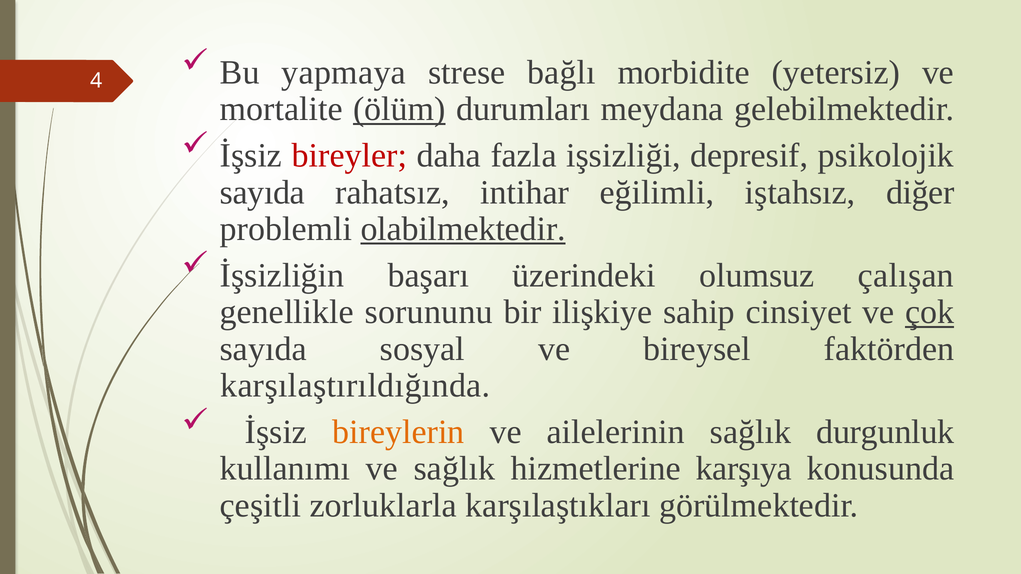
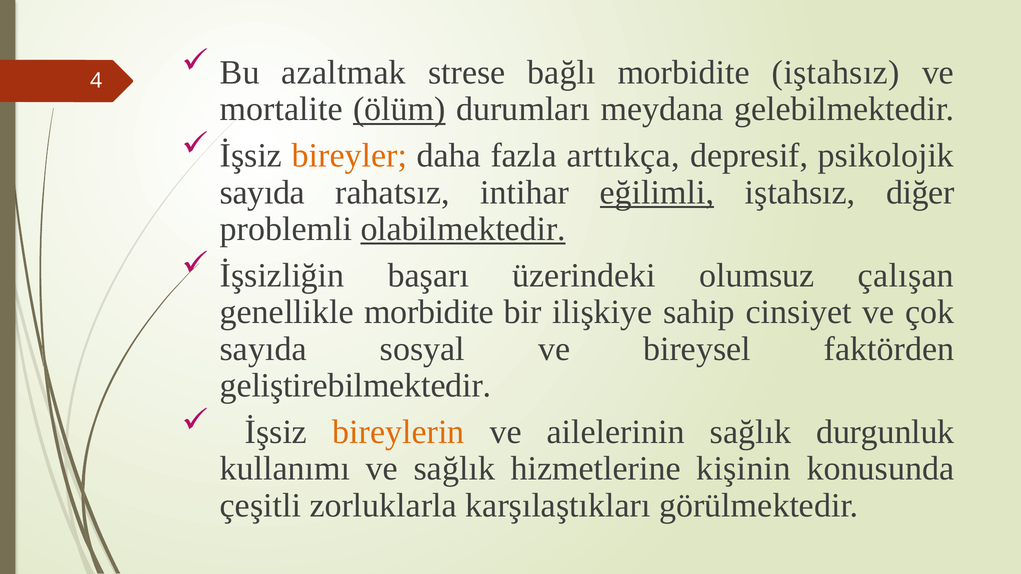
yapmaya: yapmaya -> azaltmak (344, 73)
morbidite yetersiz: yetersiz -> iştahsız (836, 73)
bireyler colour: red -> orange (349, 156)
işsizliği: işsizliği -> arttıkça (623, 156)
eğilimli underline: none -> present (657, 192)
genellikle sorununu: sorununu -> morbidite (429, 312)
çok underline: present -> none (930, 312)
karşılaştırıldığında: karşılaştırıldığında -> geliştirebilmektedir (356, 386)
karşıya: karşıya -> kişinin (744, 469)
